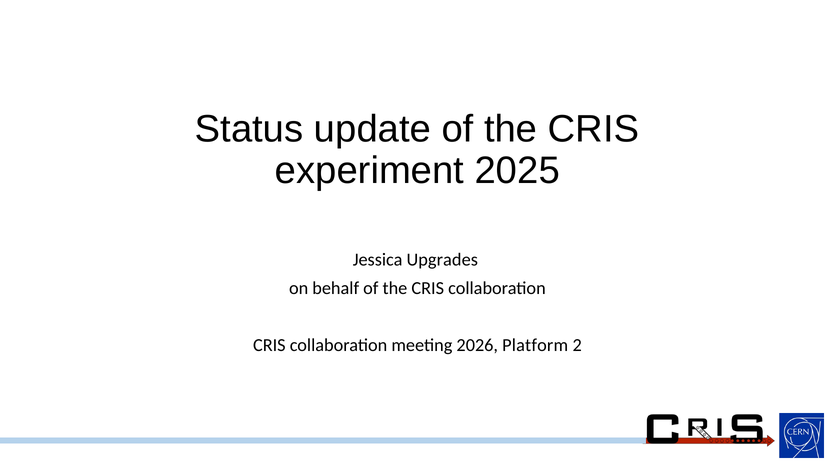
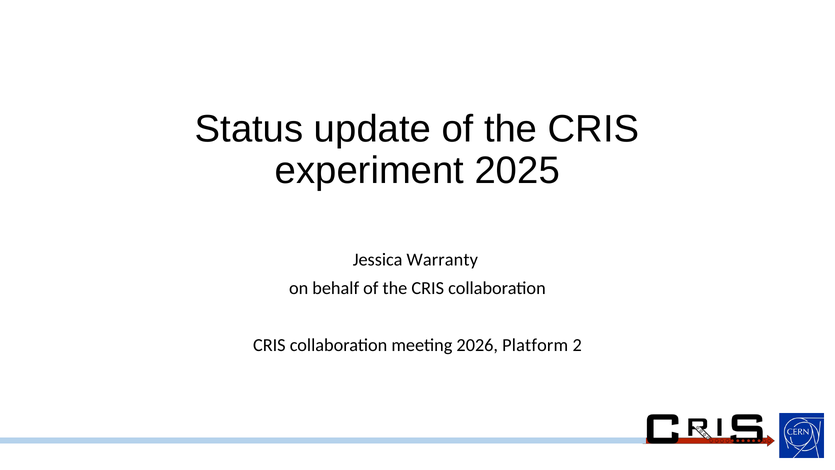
Upgrades: Upgrades -> Warranty (442, 260)
